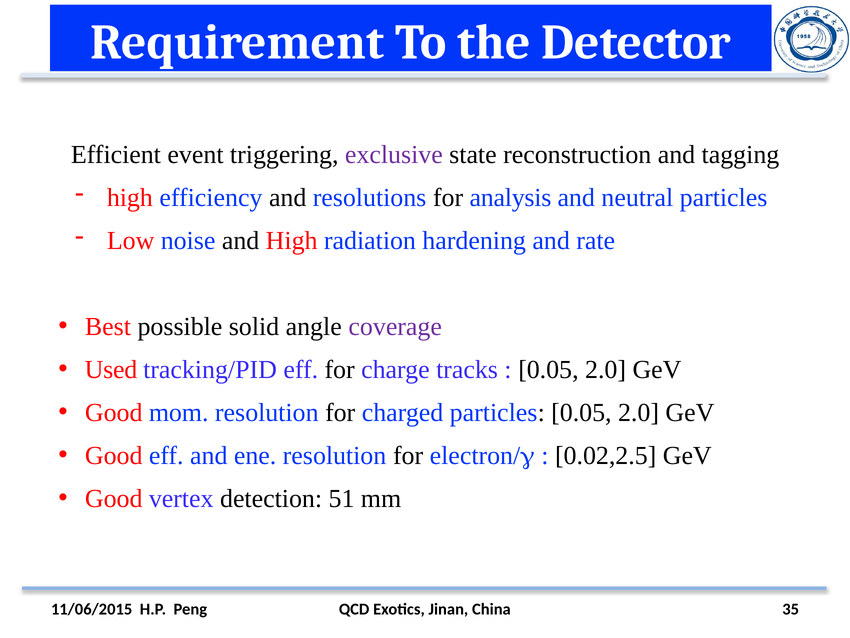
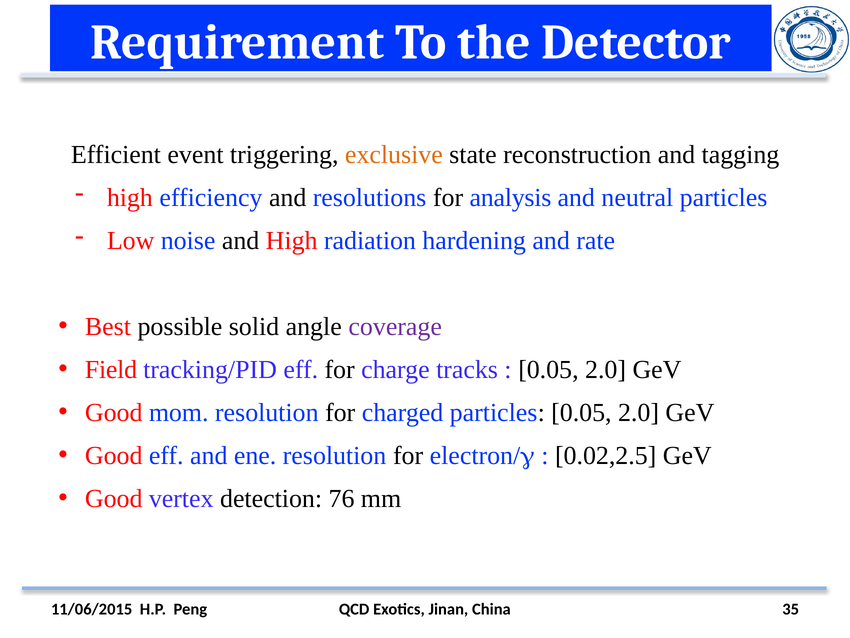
exclusive colour: purple -> orange (394, 155)
Used: Used -> Field (111, 370)
51: 51 -> 76 (342, 498)
